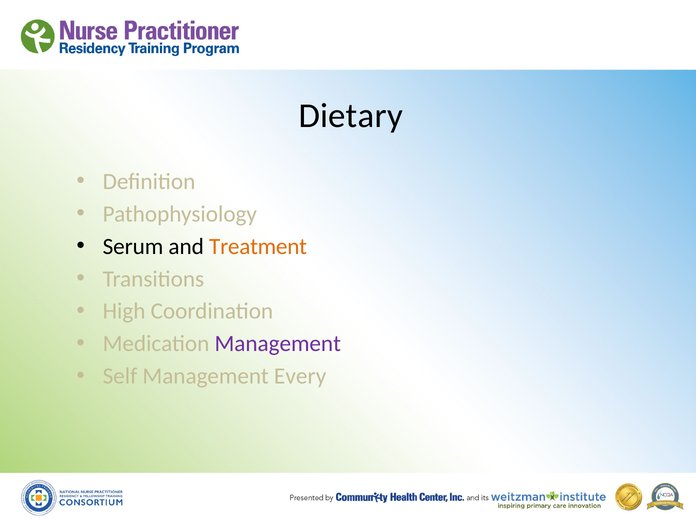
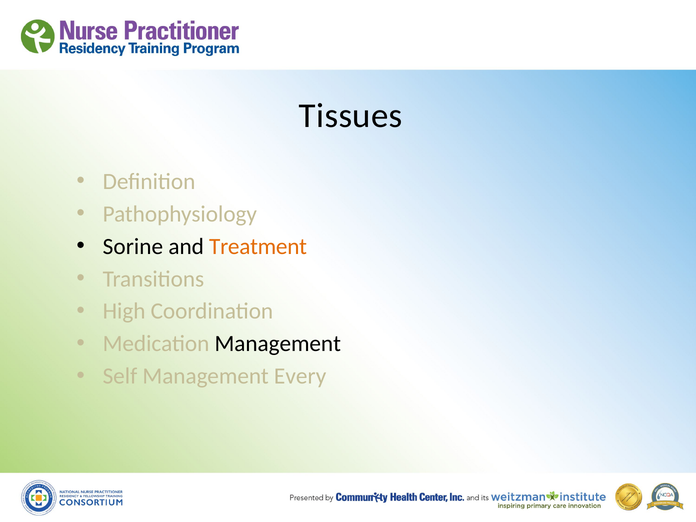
Dietary: Dietary -> Tissues (351, 116)
Serum: Serum -> Sorine (133, 246)
Management colour: purple -> black (278, 344)
